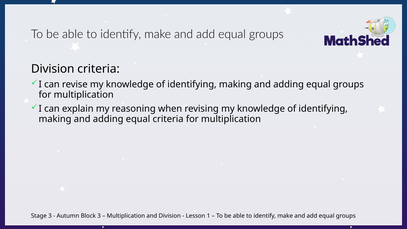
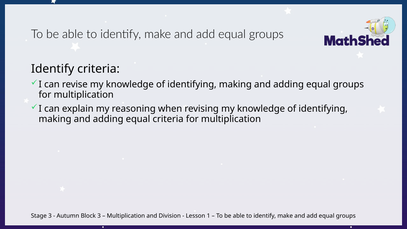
Division: Division -> Identify (53, 69)
